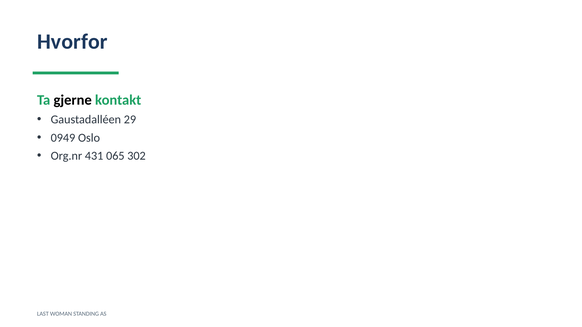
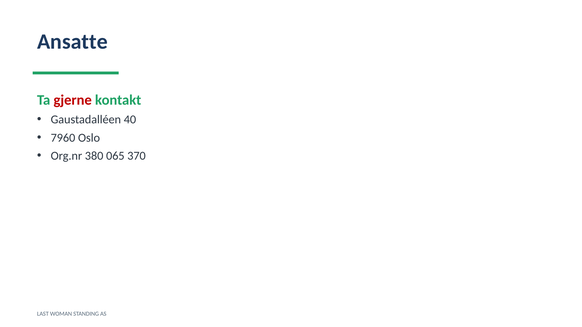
Hvorfor: Hvorfor -> Ansatte (72, 42)
gjerne colour: black -> red (73, 100)
29: 29 -> 40 (130, 120)
0949: 0949 -> 7960 (63, 138)
431: 431 -> 380 (94, 156)
302: 302 -> 370 (137, 156)
